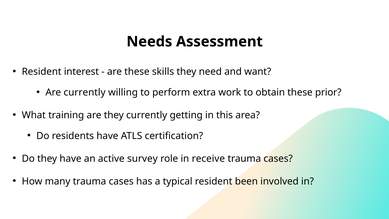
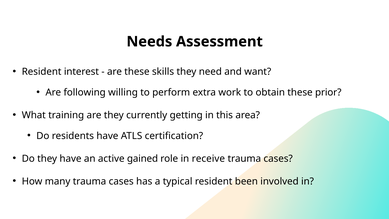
Are currently: currently -> following (85, 92)
survey: survey -> gained (143, 158)
